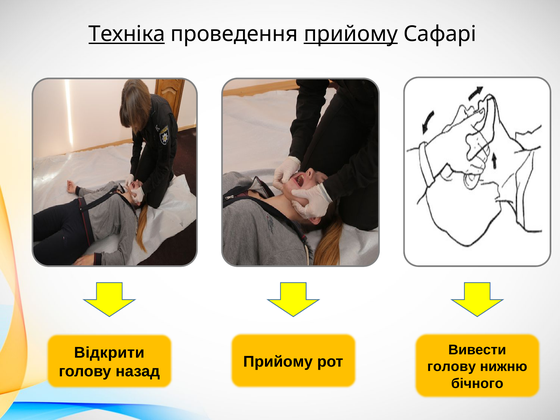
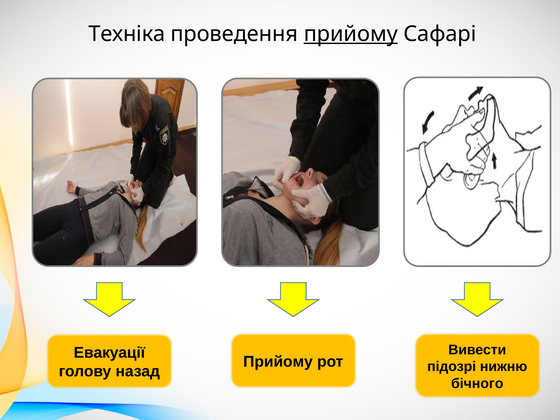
Техніка underline: present -> none (127, 34)
Відкрити: Відкрити -> Евакуації (109, 353)
голову: голову -> підозрі (452, 367)
